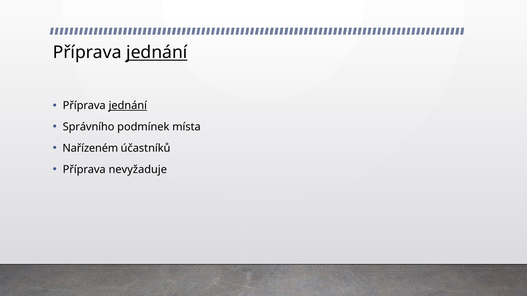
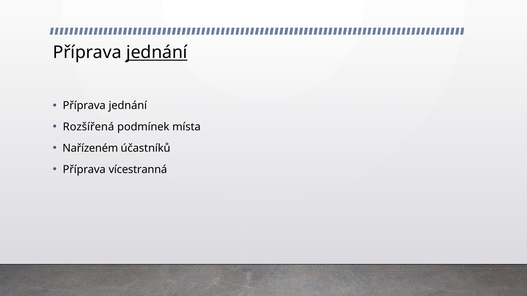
jednání underline: present -> none (128, 106)
Správního: Správního -> Rozšířená (88, 127)
nevyžaduje: nevyžaduje -> vícestranná (138, 170)
